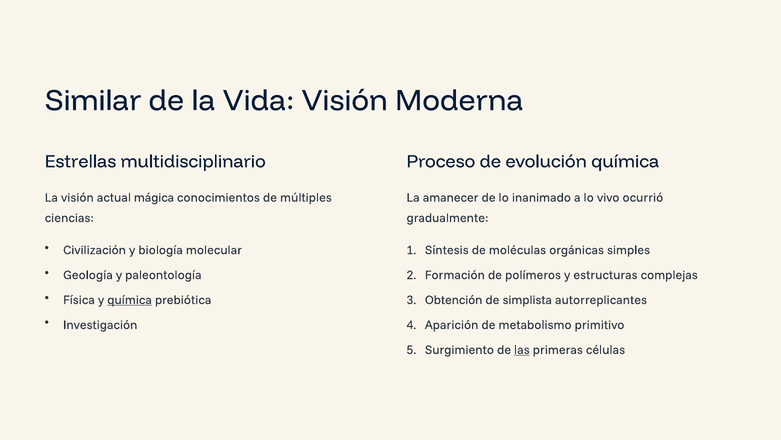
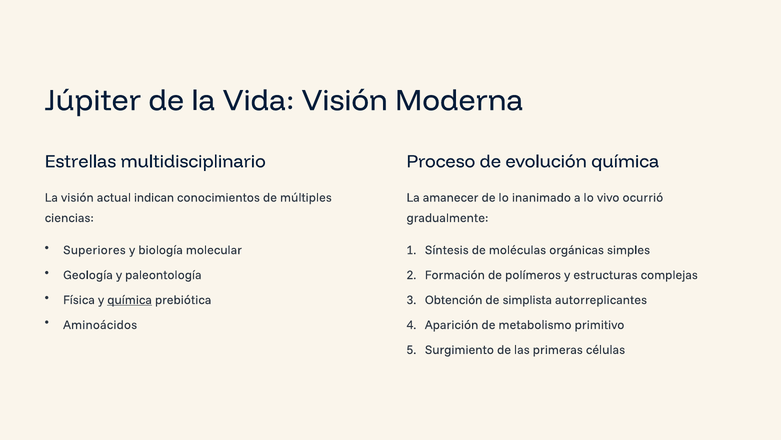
Similar: Similar -> Júpiter (93, 100)
mágica: mágica -> indican (154, 197)
Civilización: Civilización -> Superiores (94, 250)
Investigación: Investigación -> Aminoácidos (100, 324)
las underline: present -> none (522, 349)
